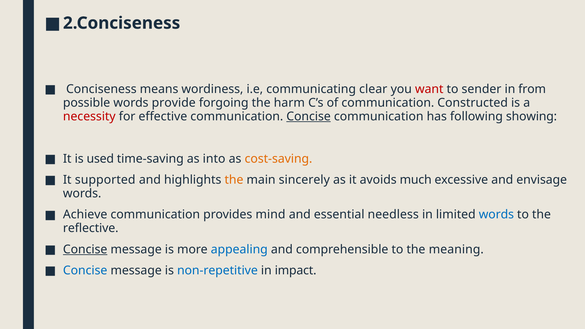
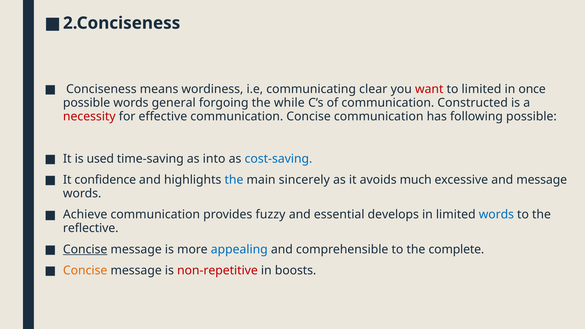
to sender: sender -> limited (481, 89)
from: from -> once (532, 89)
provide: provide -> general (174, 103)
harm: harm -> while (289, 103)
Concise underline: present -> none (309, 117)
following showing: showing -> possible (531, 117)
cost-saving colour: orange -> blue (278, 159)
supported: supported -> confidence (105, 180)
the colour: orange -> blue (234, 180)
and envisage: envisage -> message (542, 180)
mind: mind -> fuzzy (270, 215)
needless: needless -> develops (393, 215)
meaning: meaning -> complete (456, 249)
Concise colour: blue -> orange (85, 270)
non-repetitive colour: blue -> red (217, 270)
impact: impact -> boosts (296, 270)
